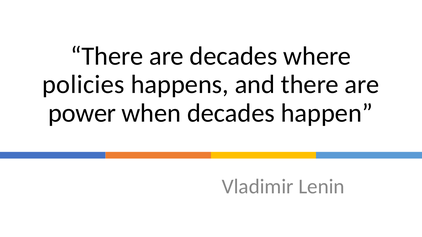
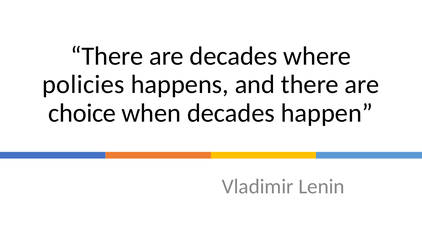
power: power -> choice (82, 113)
